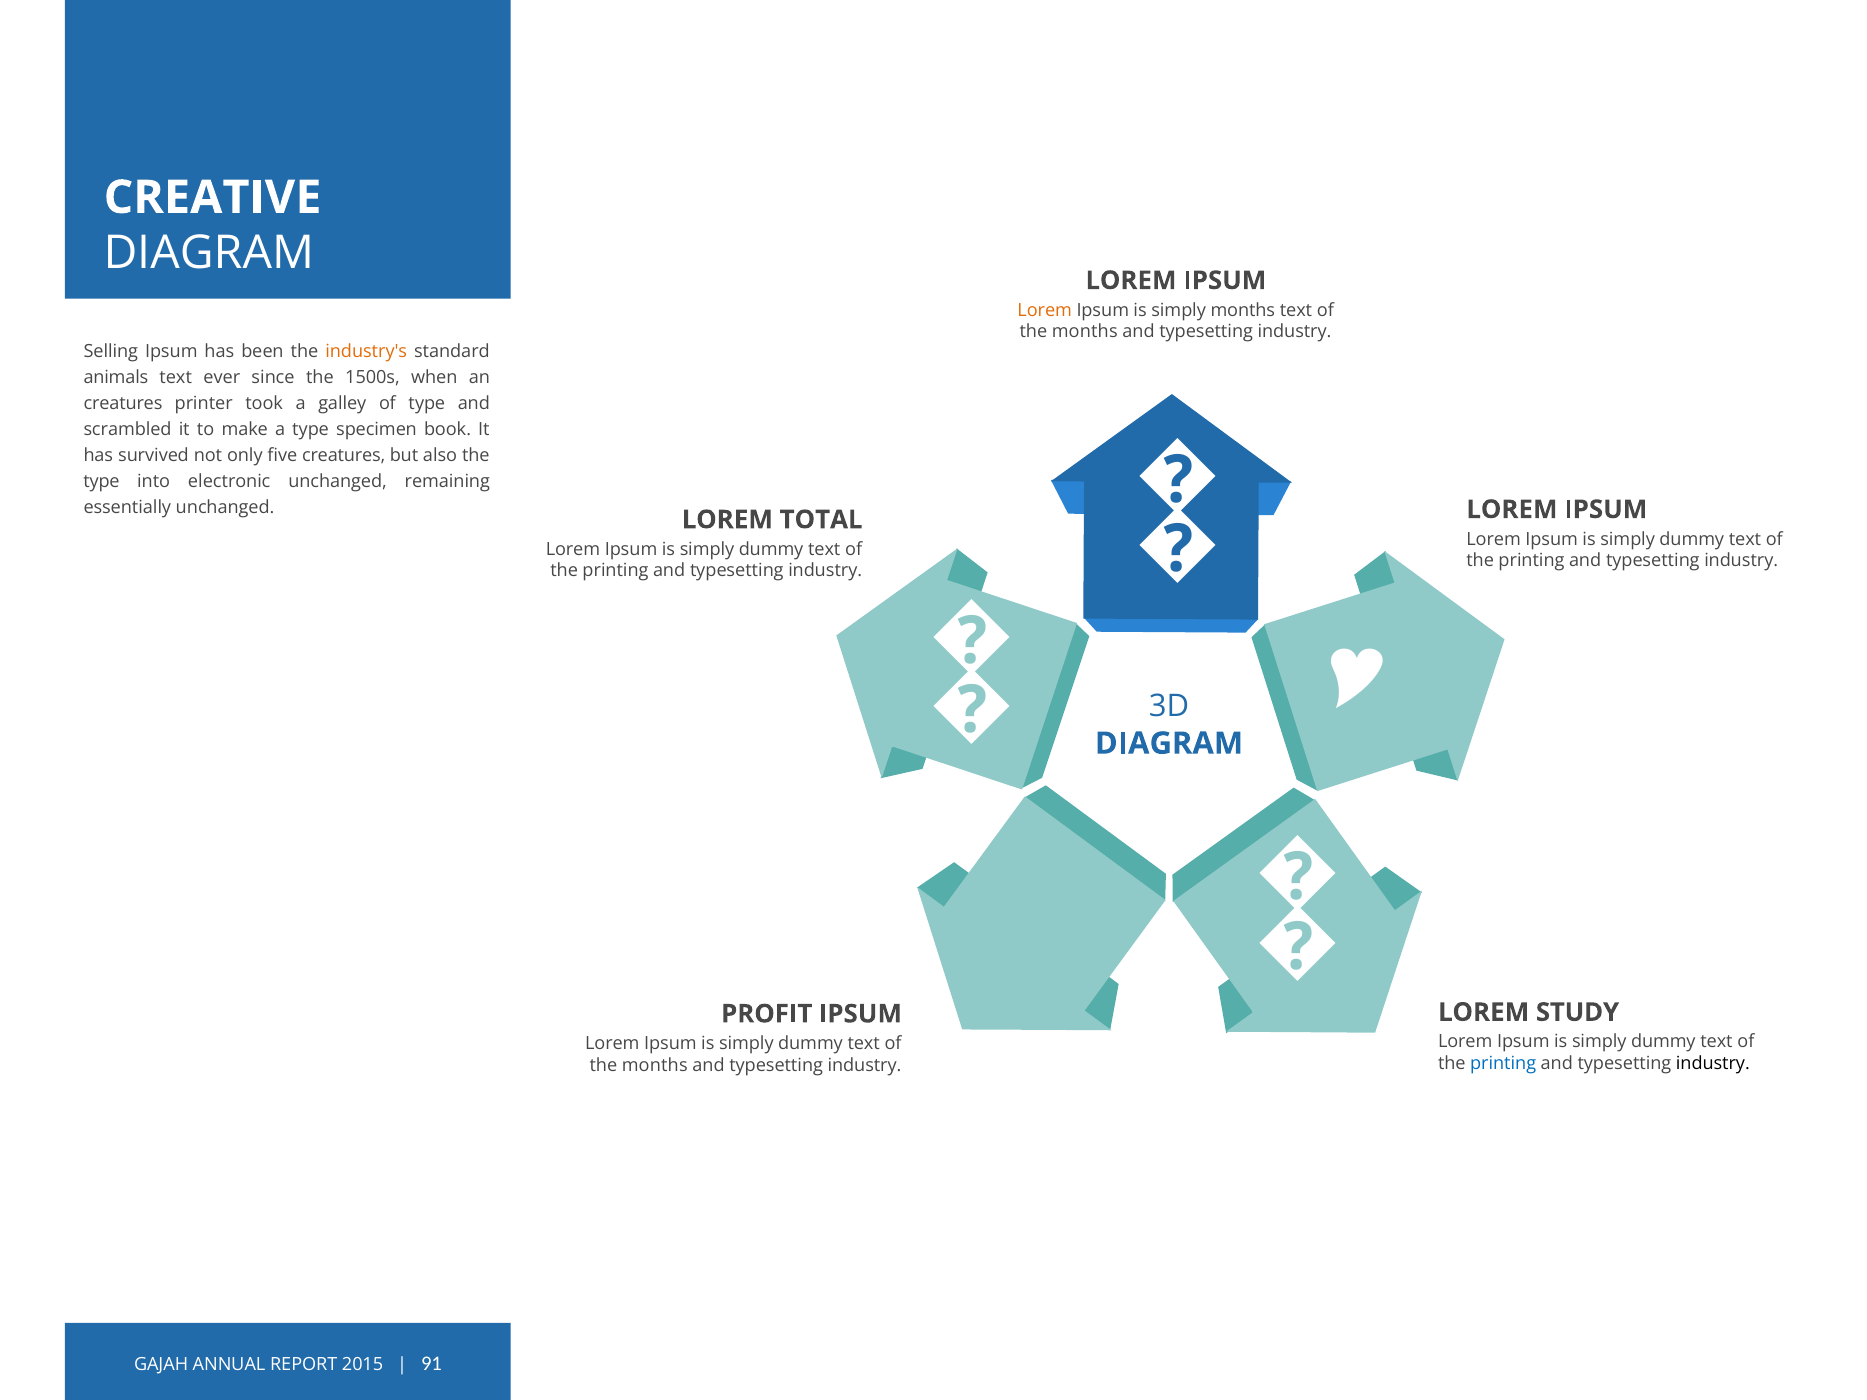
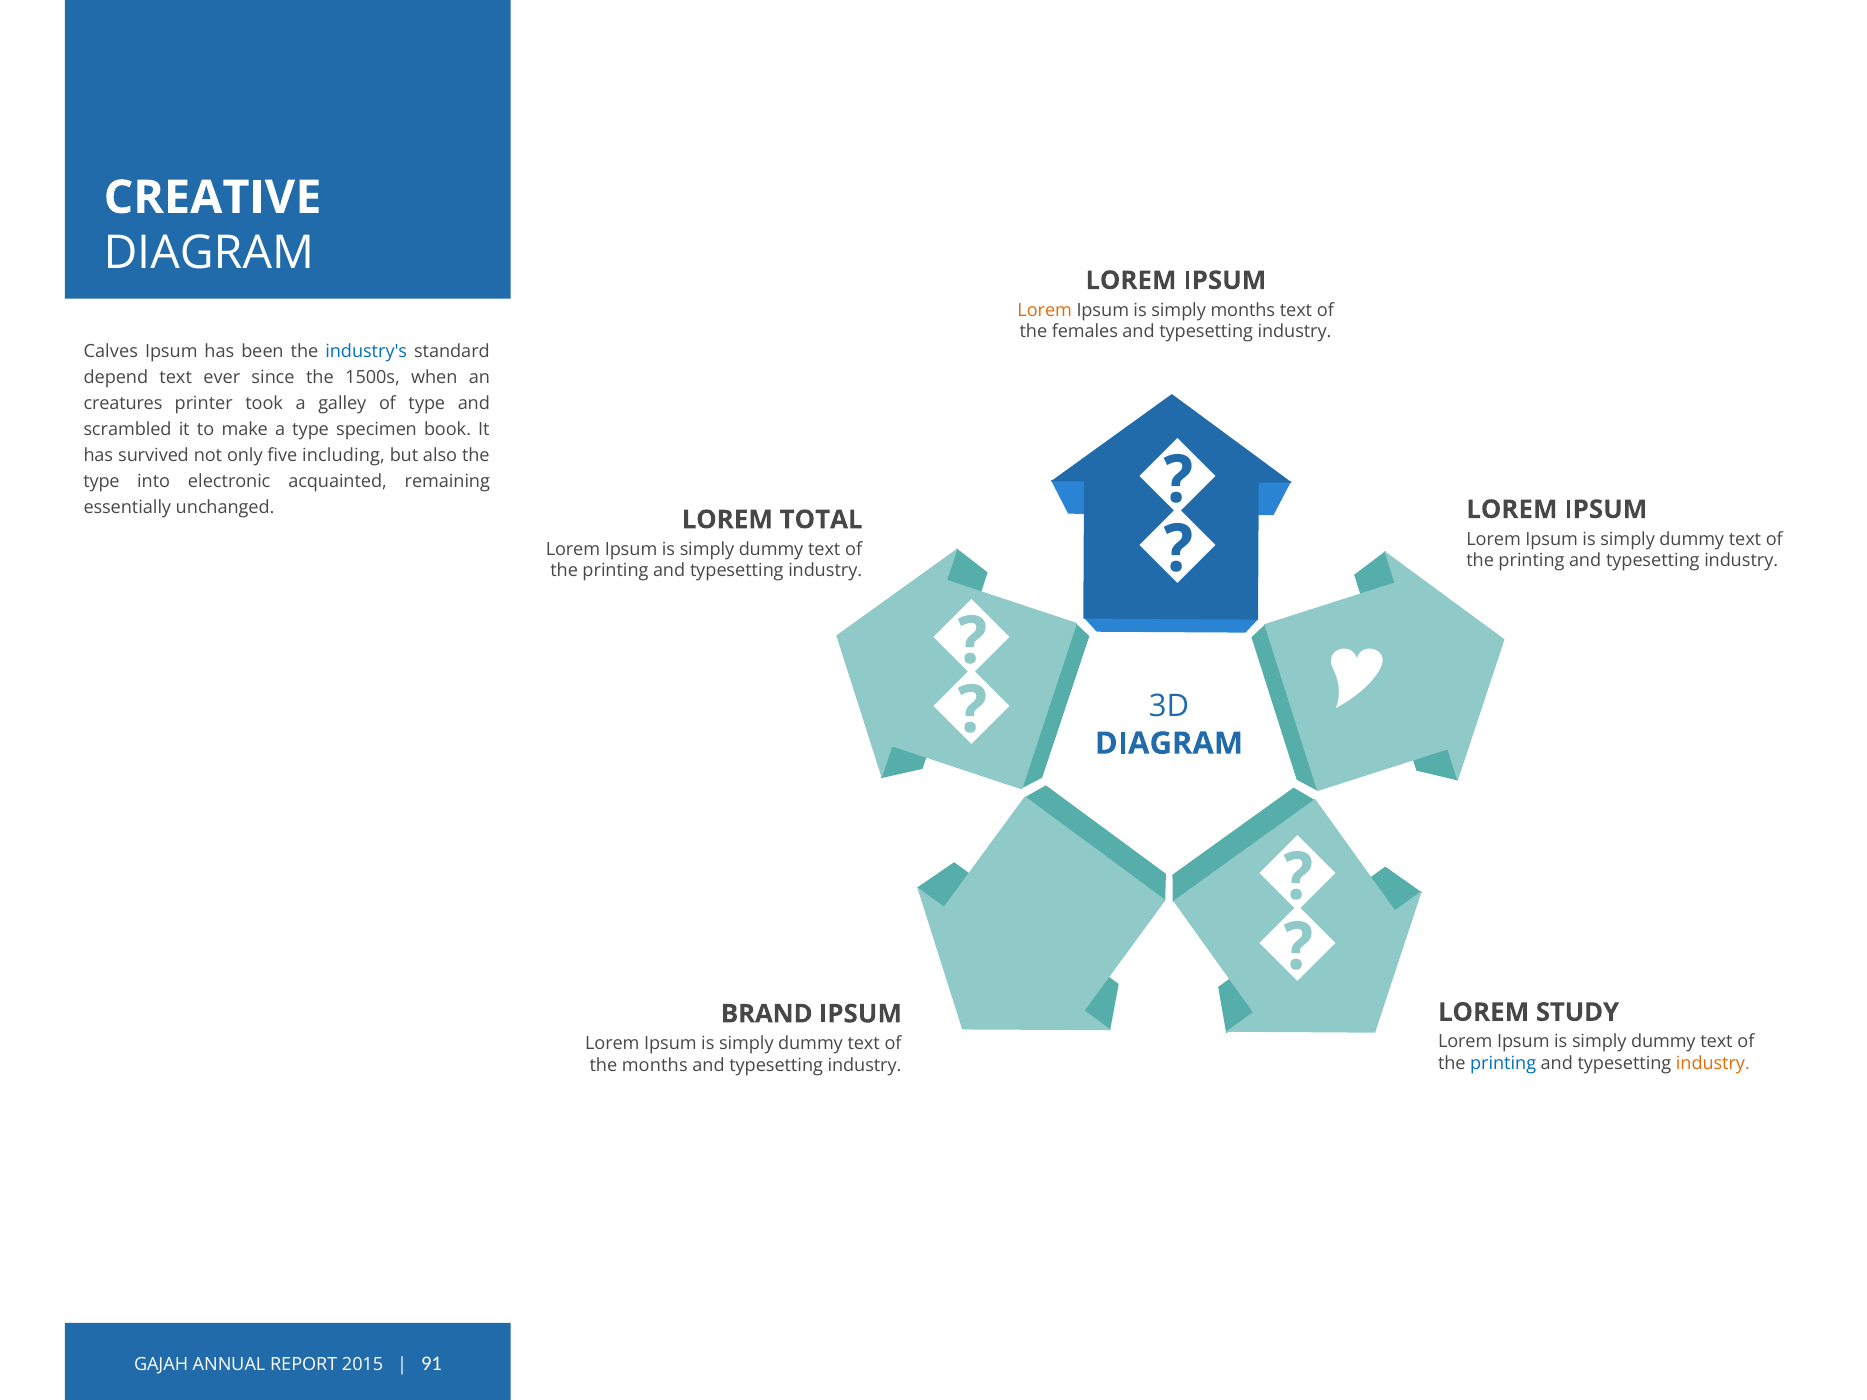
months: months -> females (1085, 332)
Selling: Selling -> Calves (111, 351)
industry's colour: orange -> blue (366, 351)
animals: animals -> depend (116, 378)
five creatures: creatures -> including (343, 456)
electronic unchanged: unchanged -> acquainted (338, 482)
PROFIT: PROFIT -> BRAND (767, 1014)
industry colour: black -> orange (1713, 1064)
